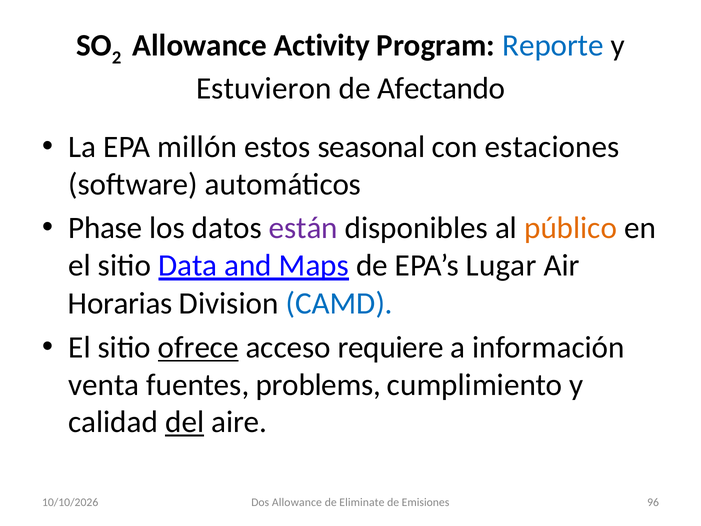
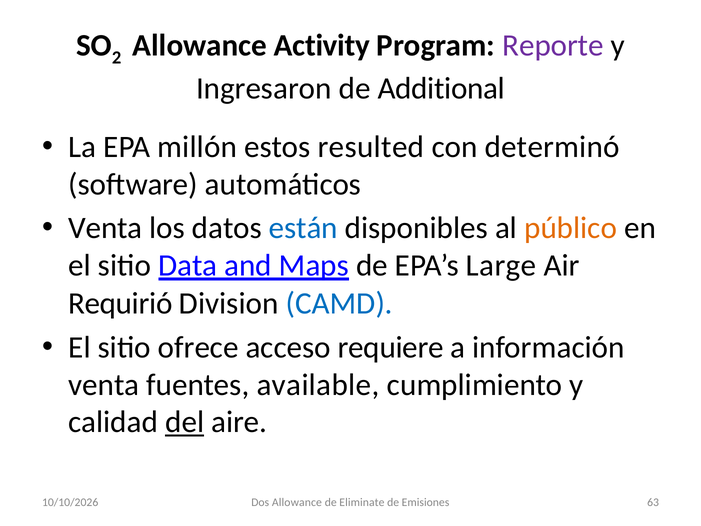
Reporte colour: blue -> purple (553, 46)
Estuvieron: Estuvieron -> Ingresaron (264, 88)
Afectando: Afectando -> Additional (441, 88)
seasonal: seasonal -> resulted (371, 147)
estaciones: estaciones -> determinó (552, 147)
Phase: Phase -> Venta (105, 228)
están colour: purple -> blue (303, 228)
Lugar: Lugar -> Large (501, 265)
Horarias: Horarias -> Requirió (120, 304)
ofrece underline: present -> none (198, 347)
problems: problems -> available (318, 385)
96: 96 -> 63 (653, 502)
